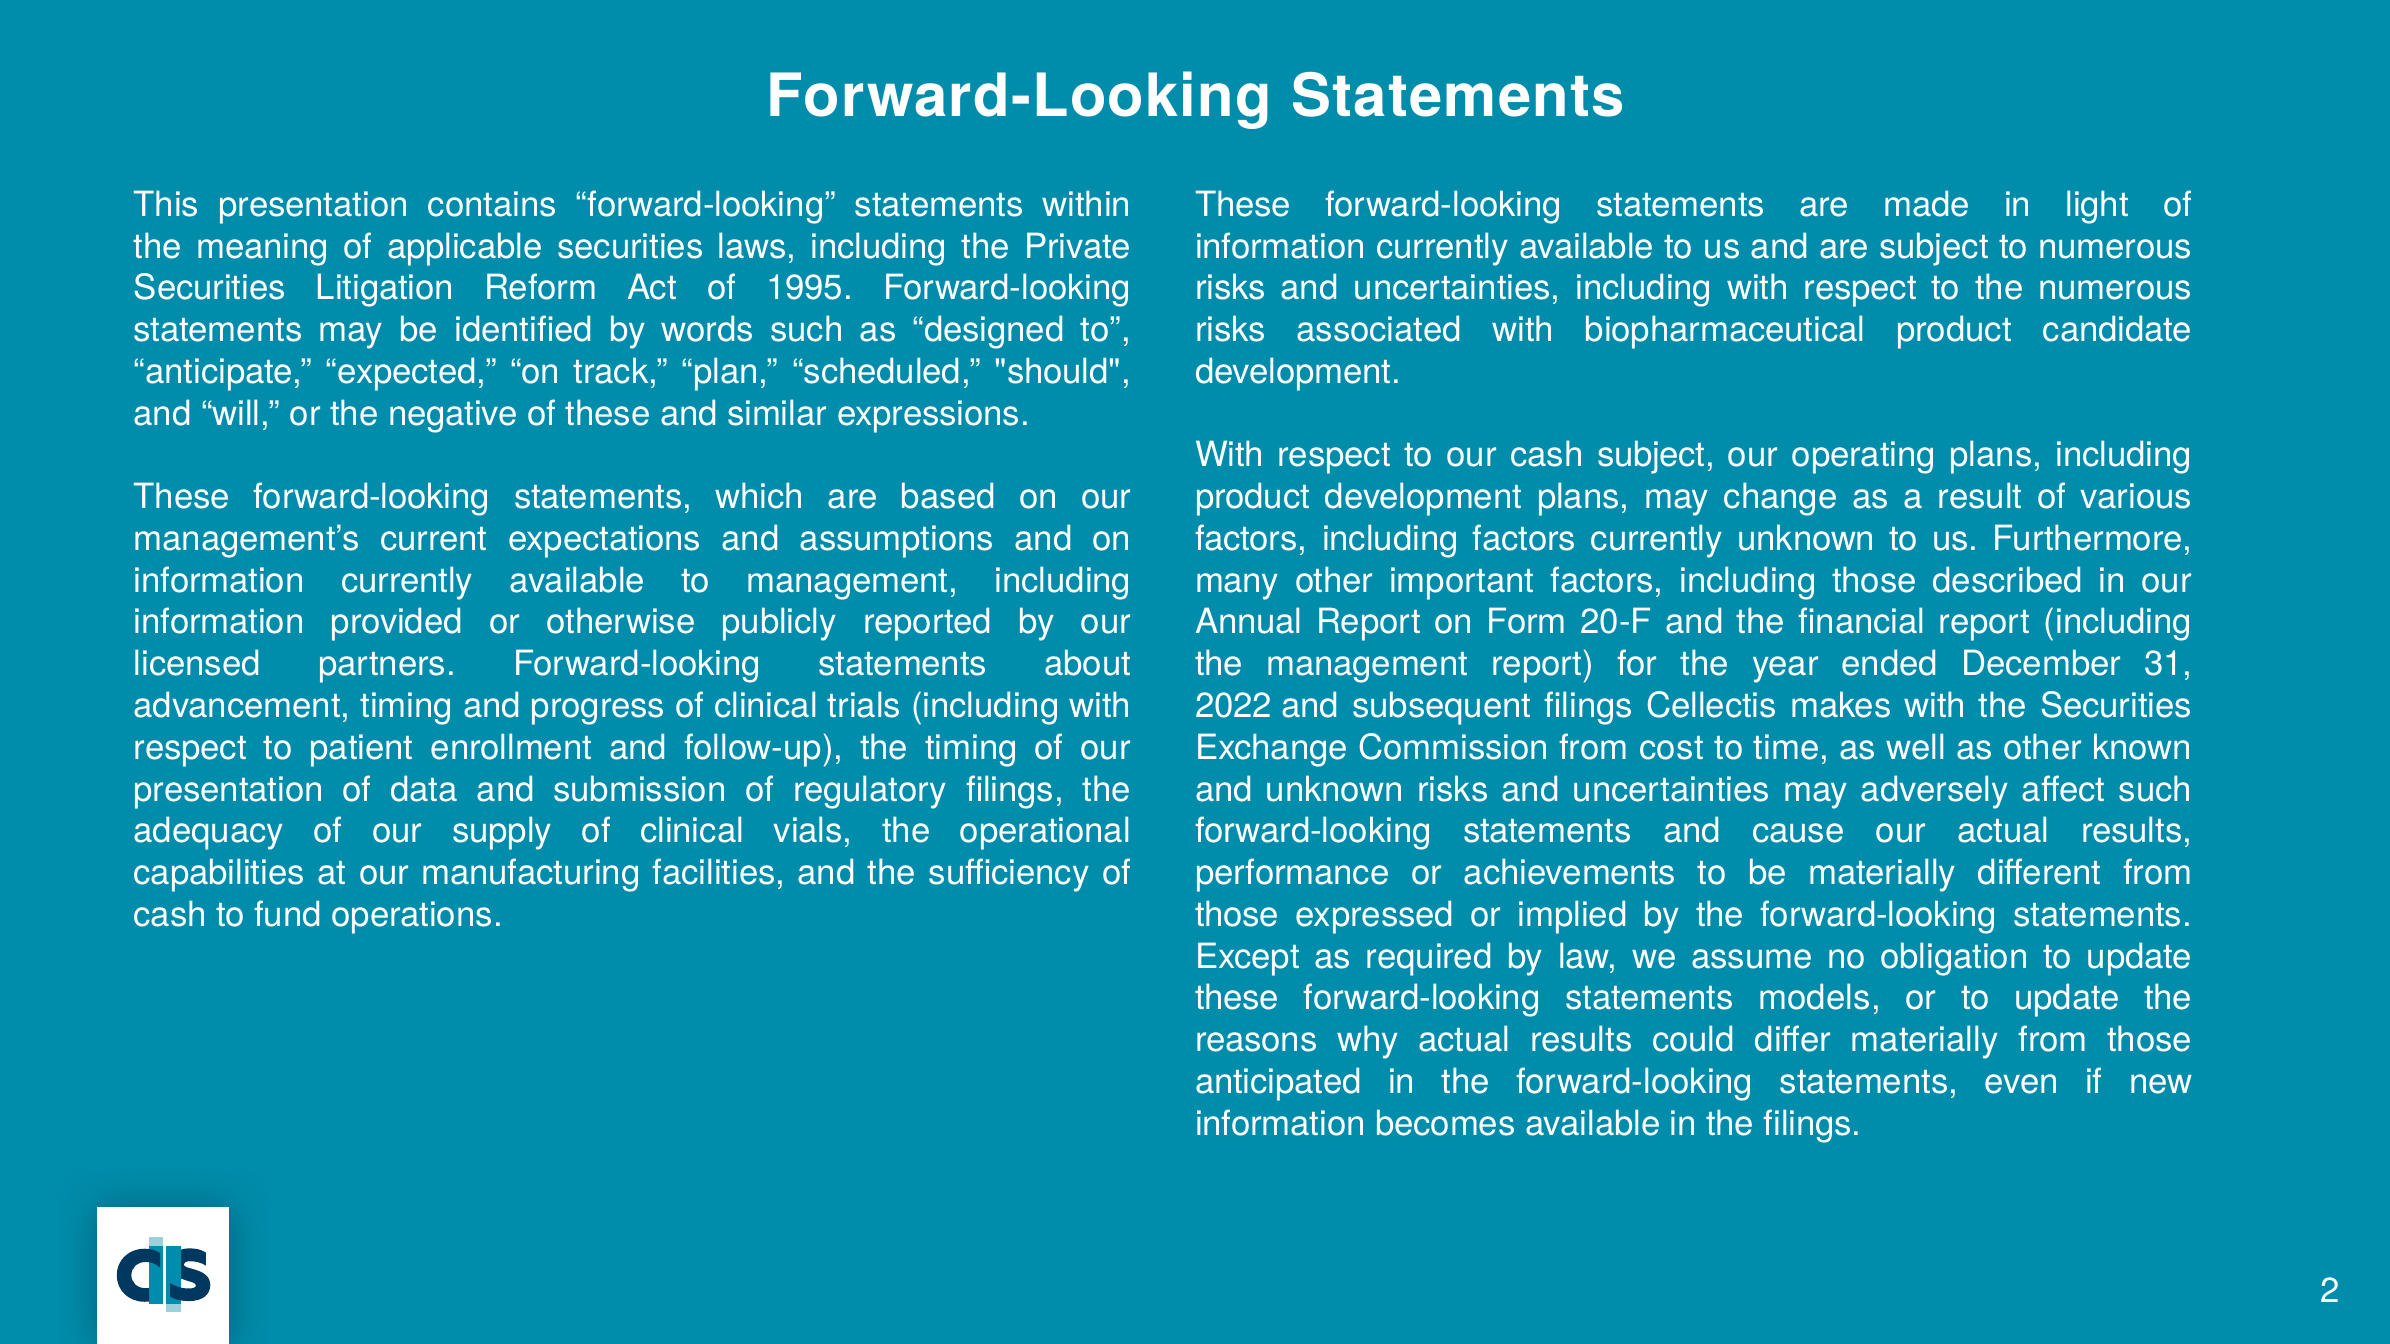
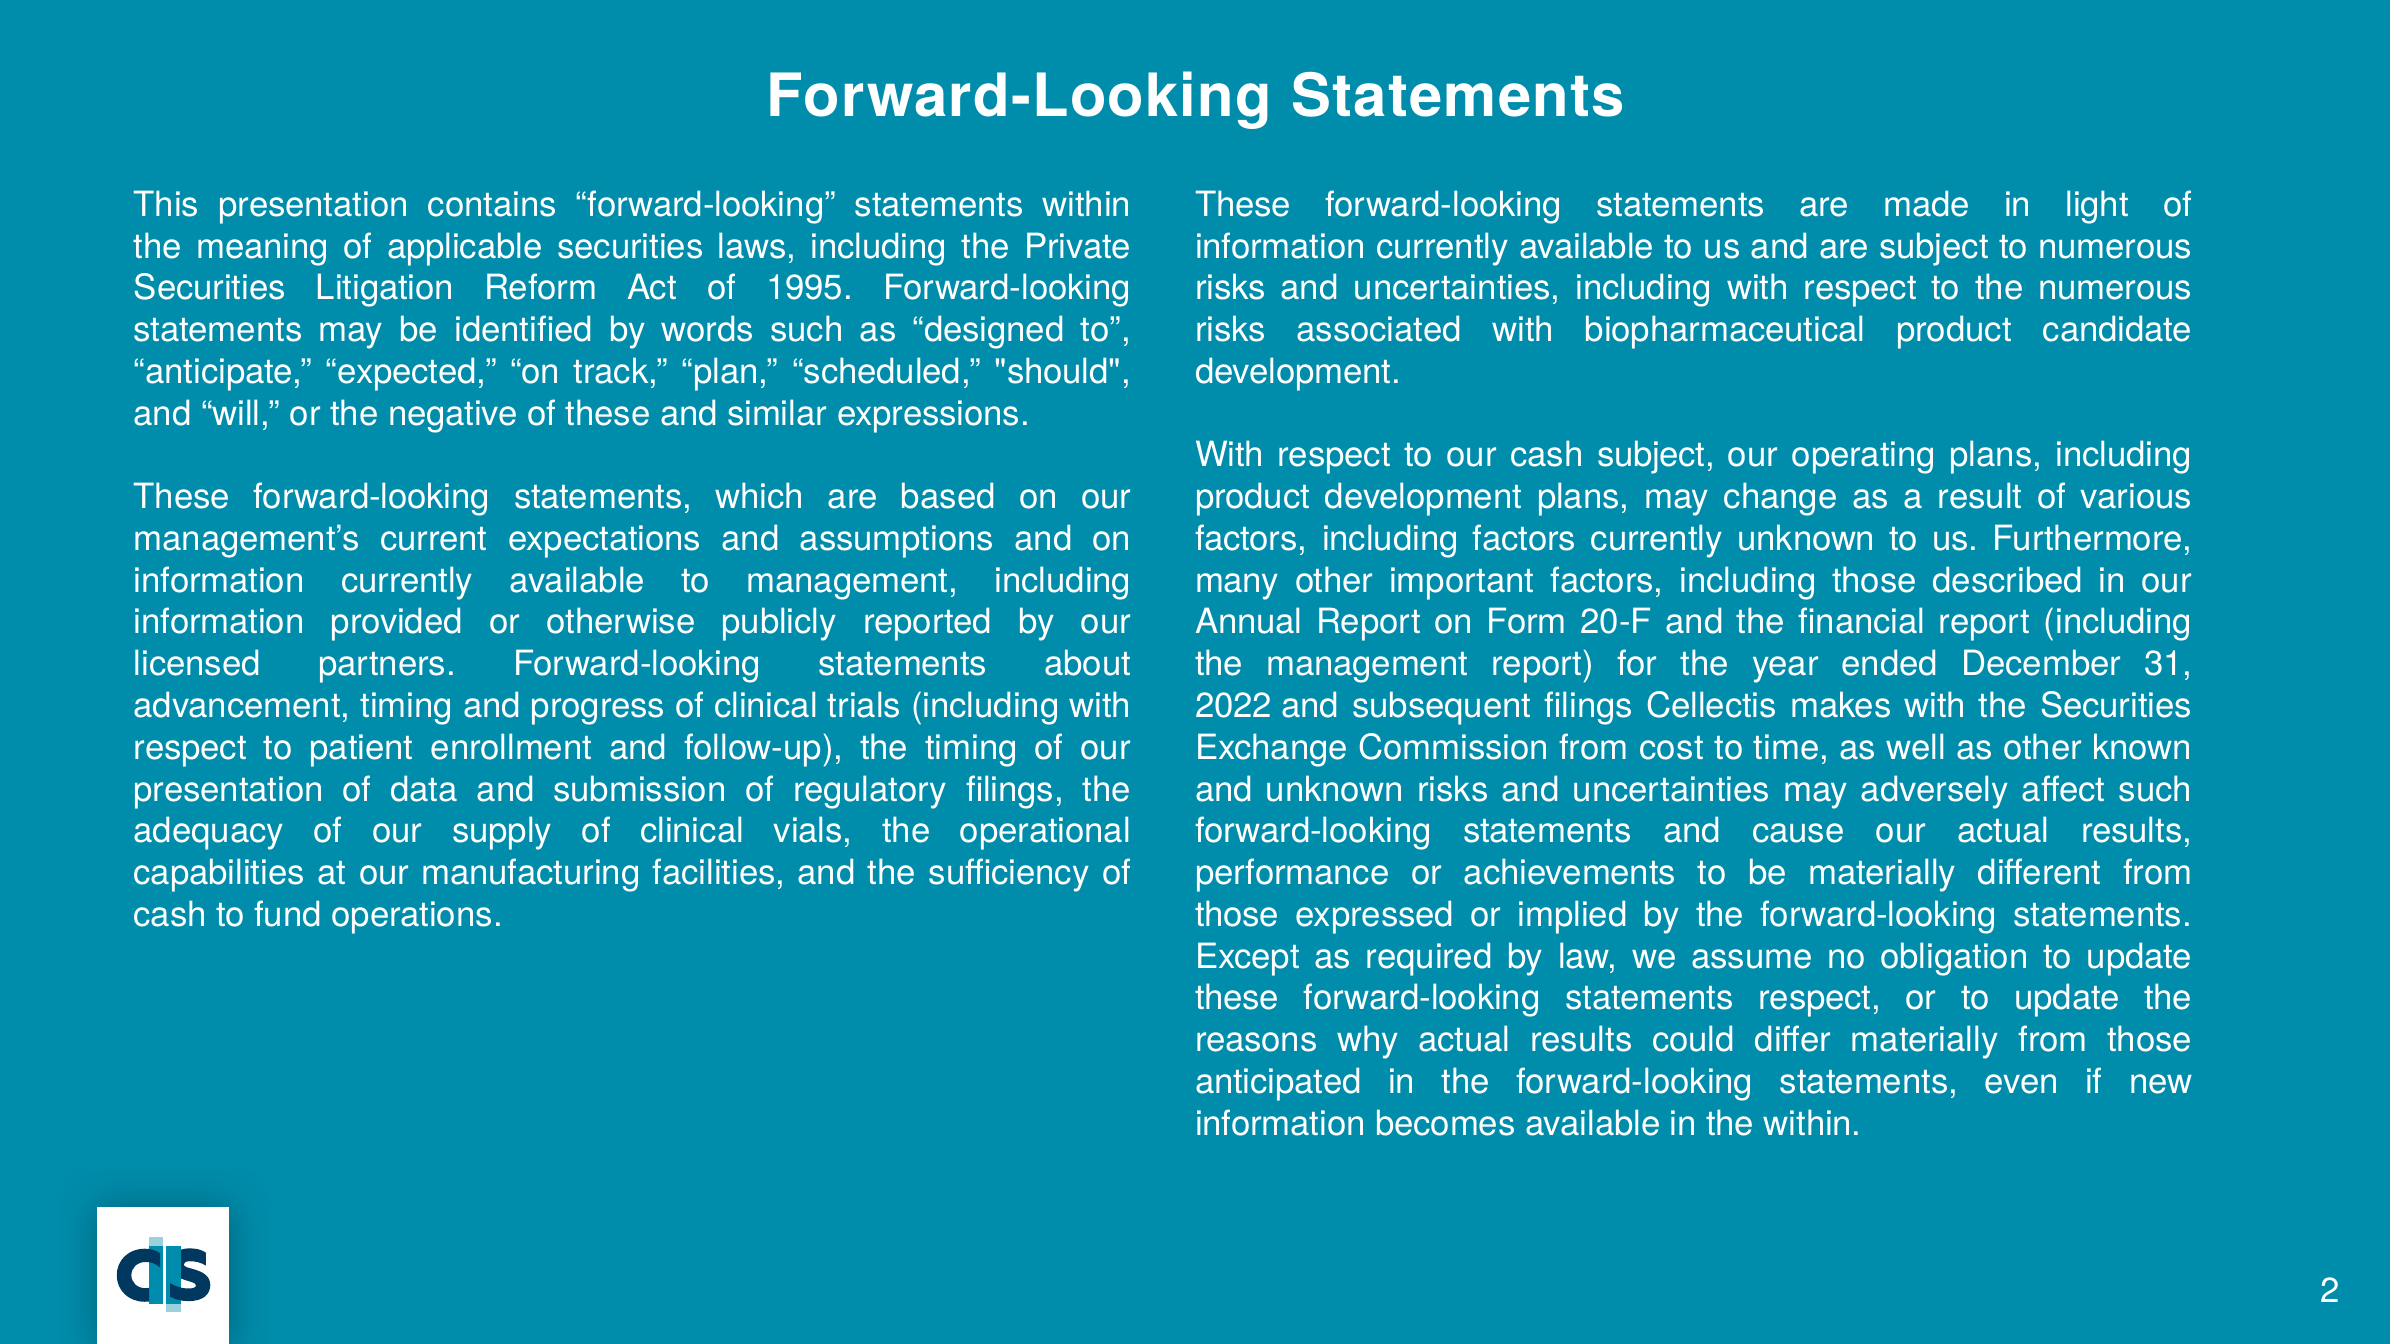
statements models: models -> respect (1820, 999)
the filings: filings -> within (1813, 1124)
